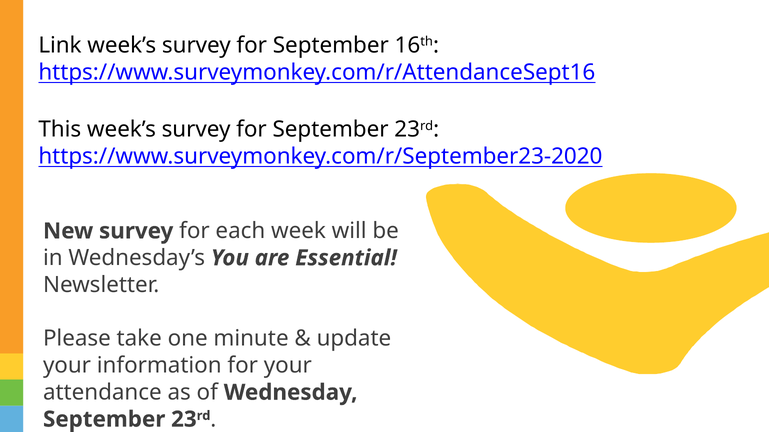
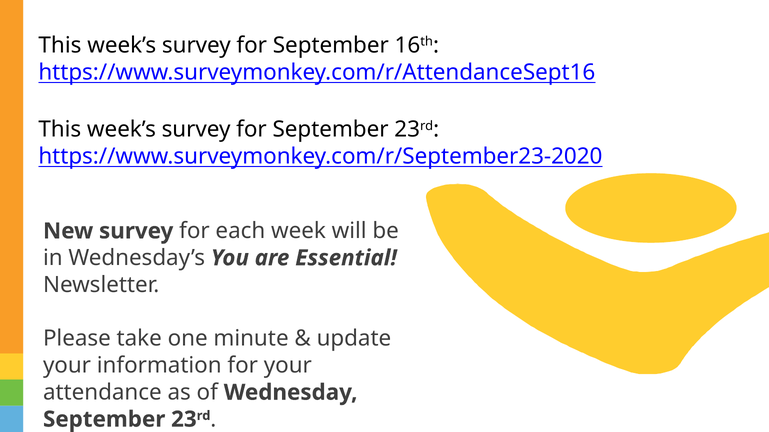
Link: Link -> This (60, 45)
